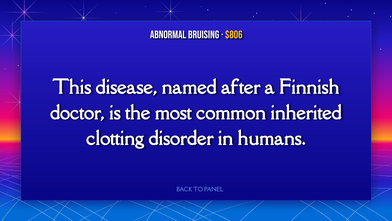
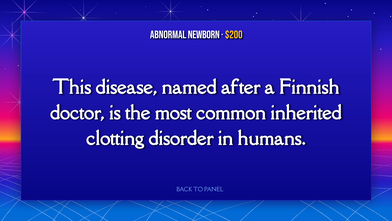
bruising: bruising -> newborn (204, 35)
$806: $806 -> $200 (234, 35)
